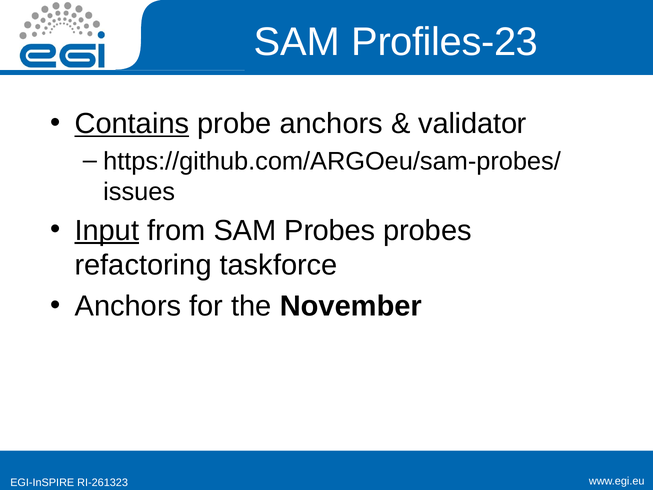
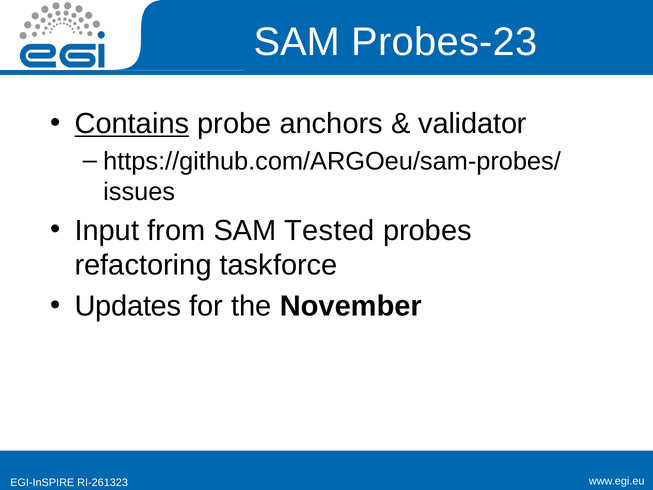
Profiles-23: Profiles-23 -> Probes-23 (444, 42)
Input underline: present -> none (107, 230)
SAM Probes: Probes -> Tested (330, 230)
Anchors: Anchors -> Updates (128, 306)
